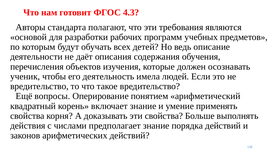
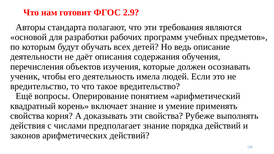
4.3: 4.3 -> 2.9 (131, 12)
Больше: Больше -> Рубеже (200, 116)
